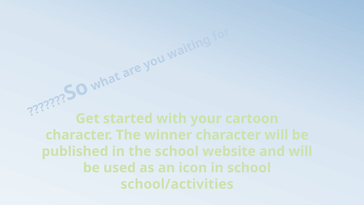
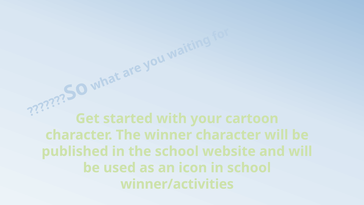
school/activities: school/activities -> winner/activities (177, 184)
